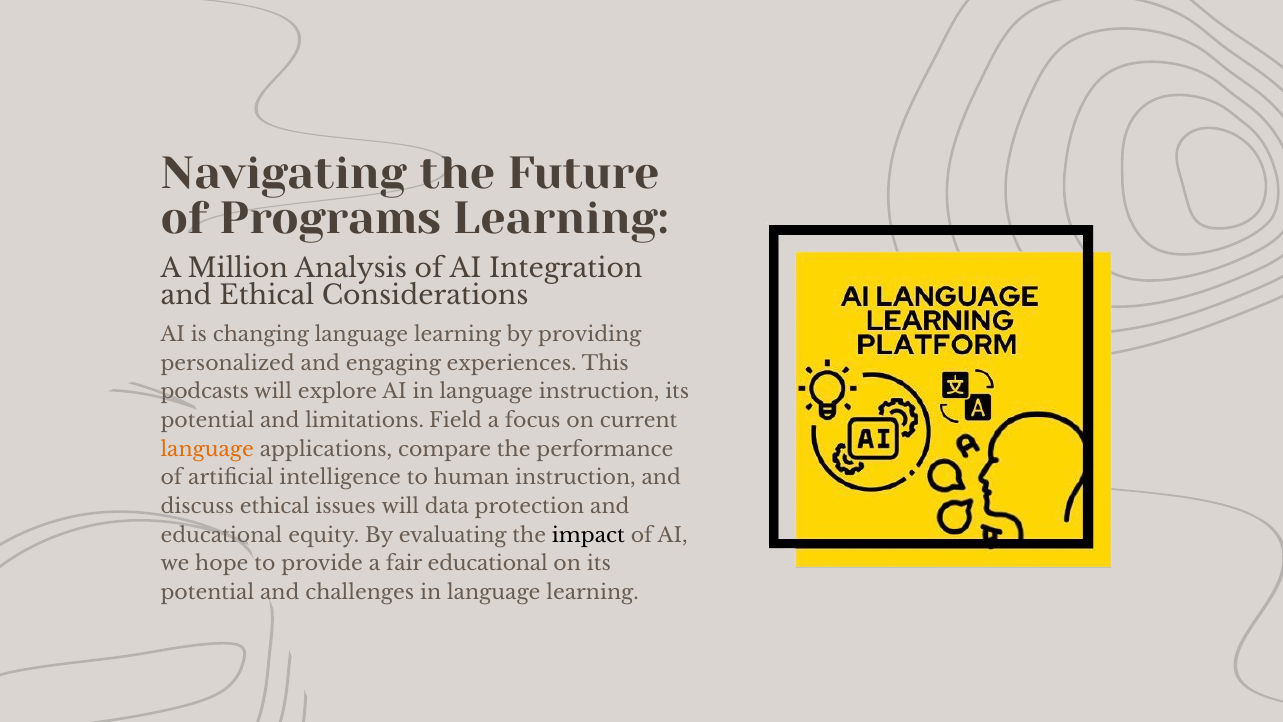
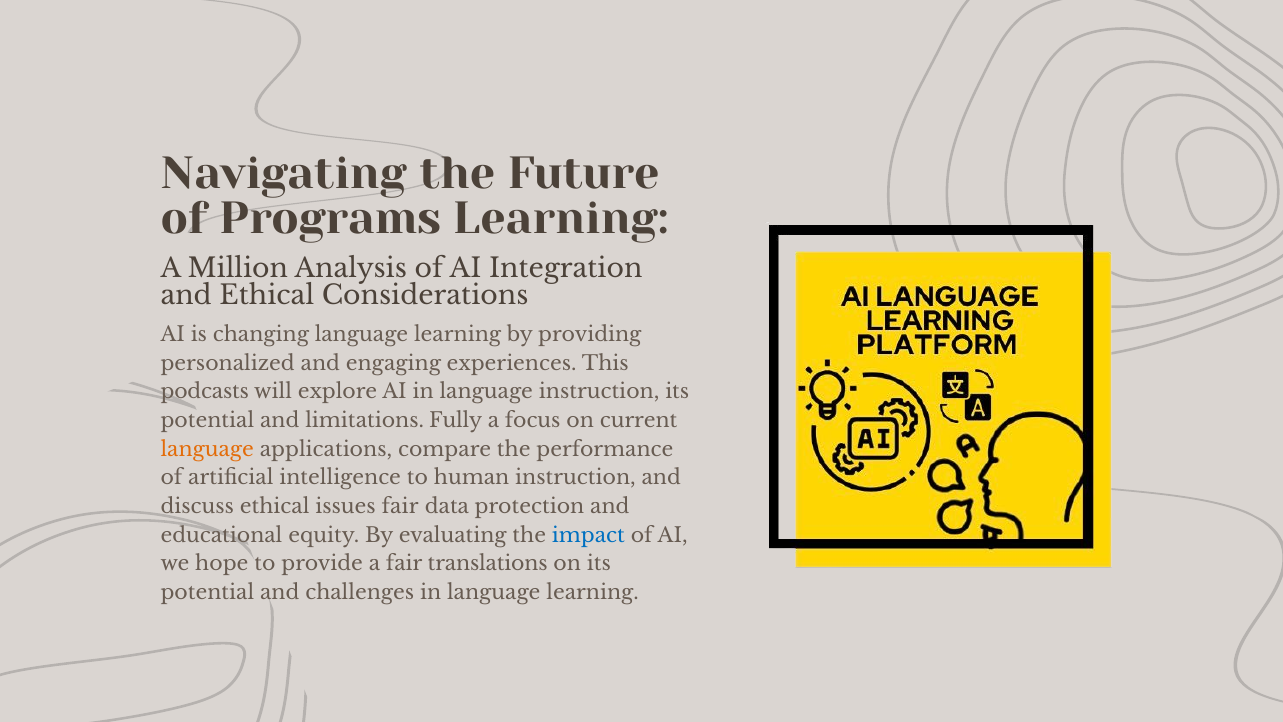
Field: Field -> Fully (456, 420)
issues will: will -> fair (400, 507)
impact colour: black -> blue (588, 535)
fair educational: educational -> translations (488, 564)
